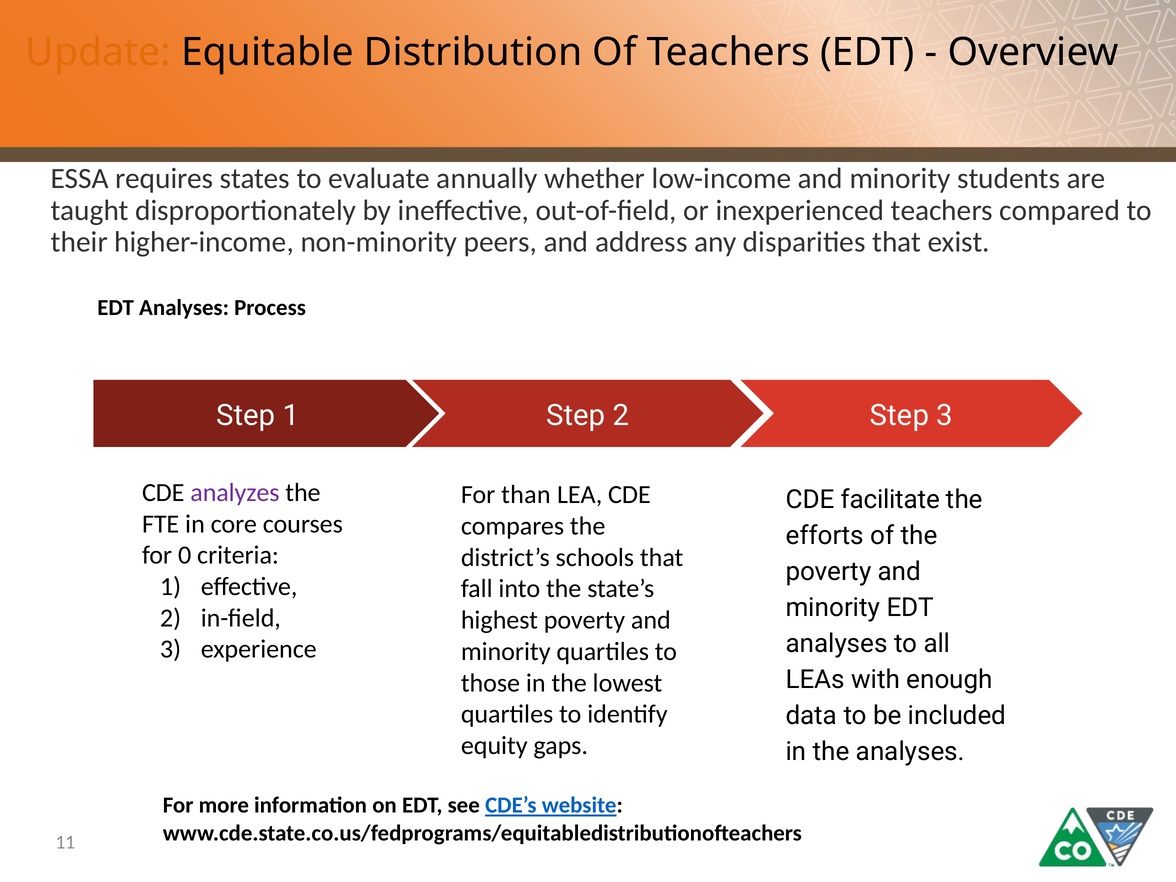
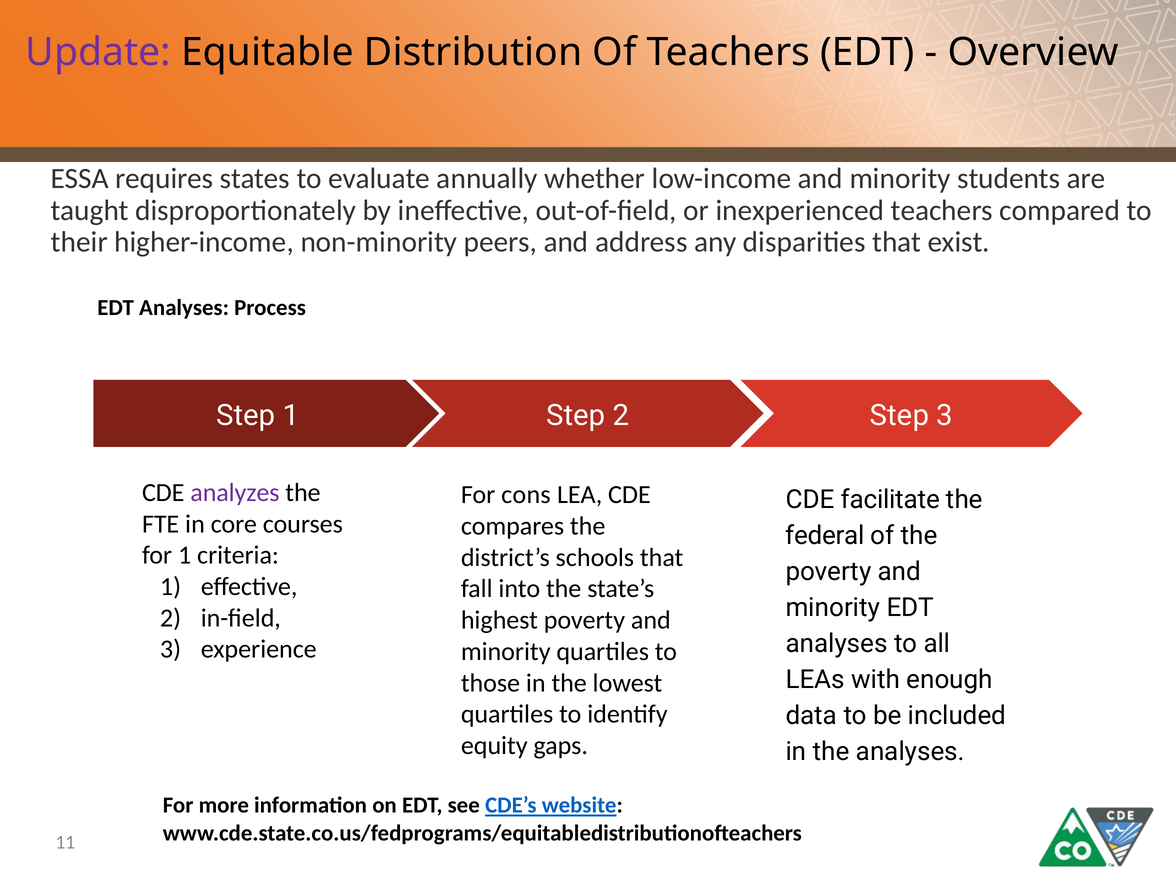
Update colour: orange -> purple (98, 52)
than: than -> cons (526, 495)
efforts: efforts -> federal (825, 536)
for 0: 0 -> 1 (185, 555)
